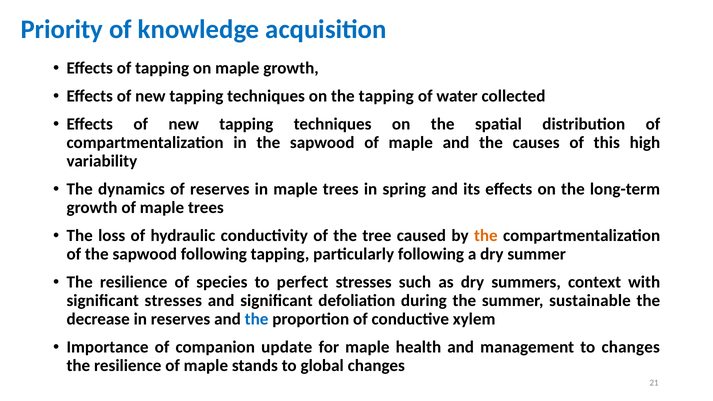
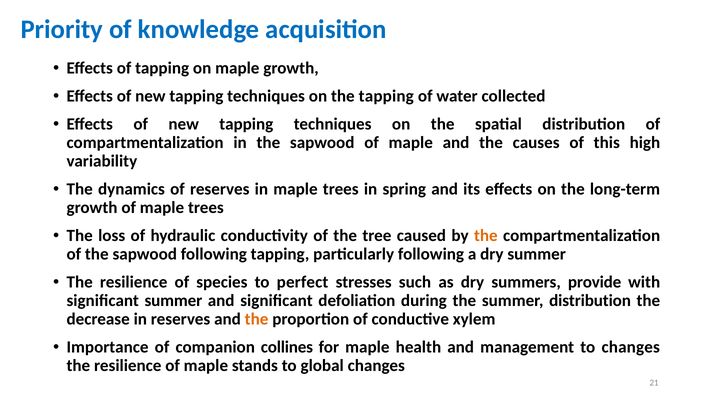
context: context -> provide (595, 282)
significant stresses: stresses -> summer (173, 301)
summer sustainable: sustainable -> distribution (590, 301)
the colour: blue -> orange (257, 319)
update: update -> collines (287, 347)
